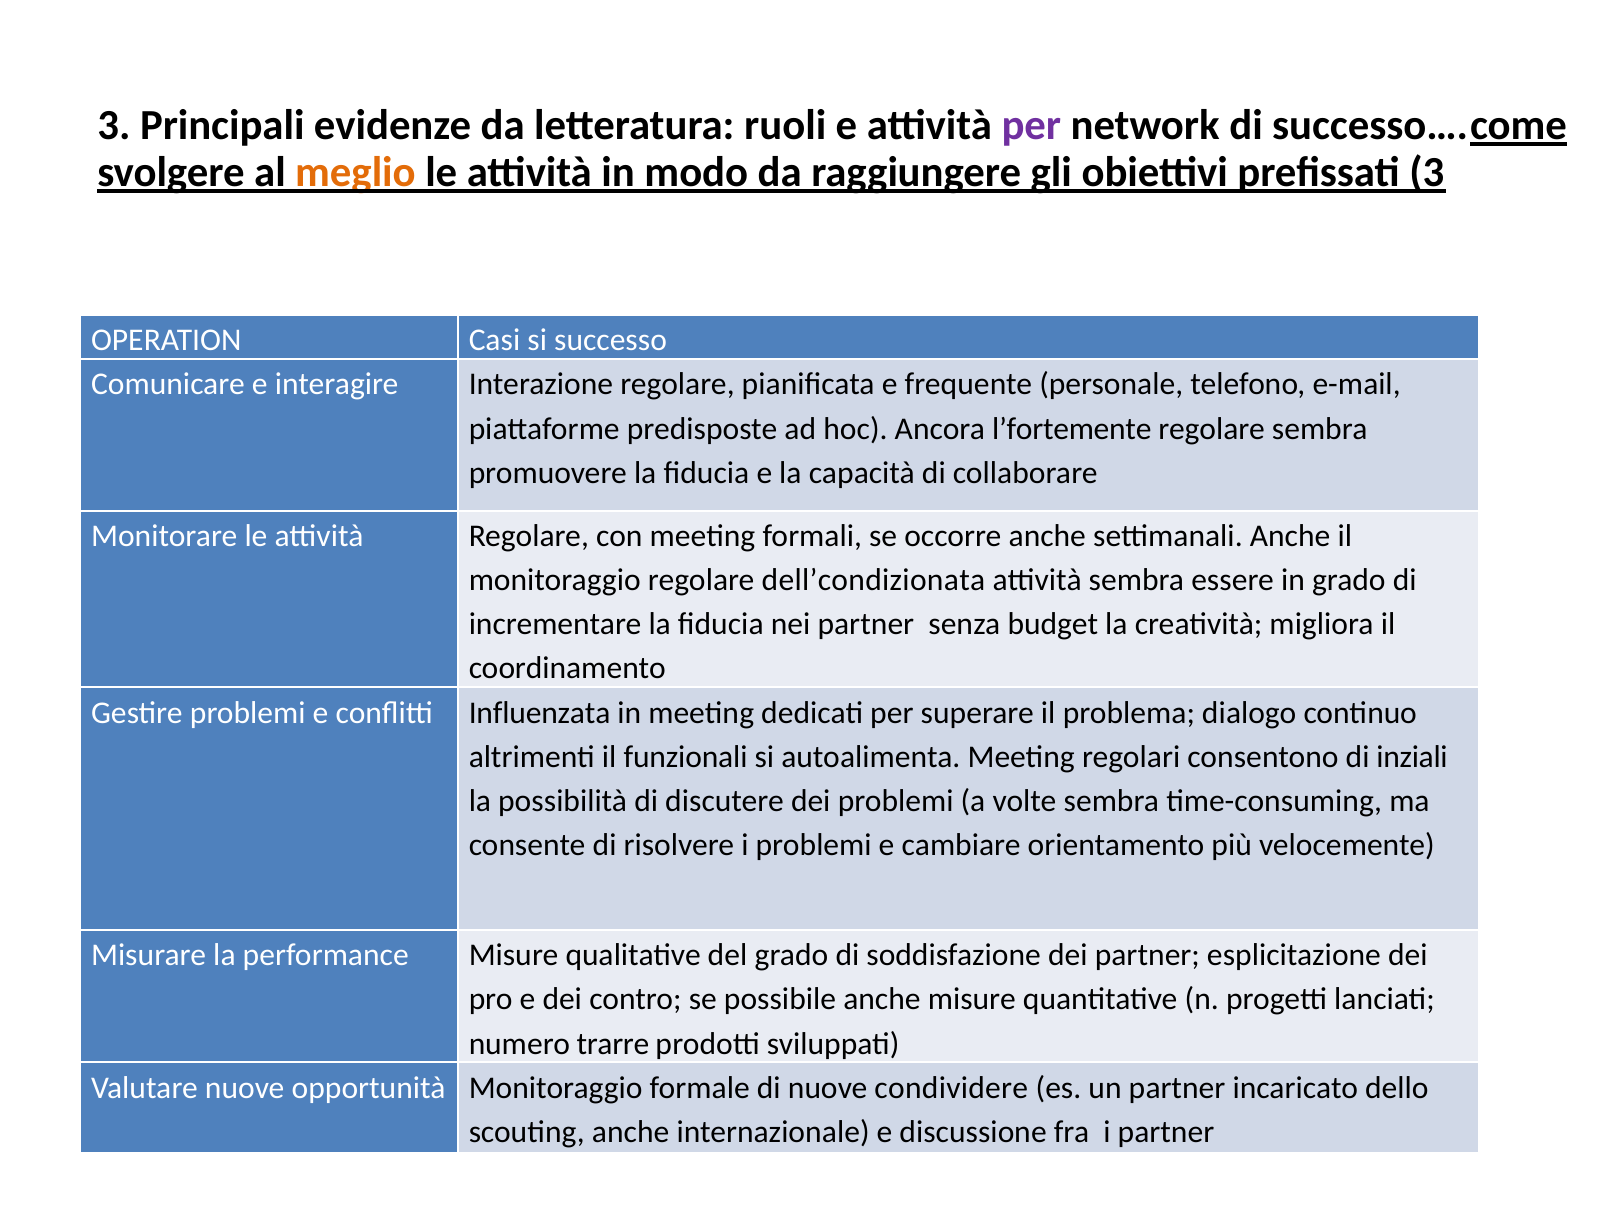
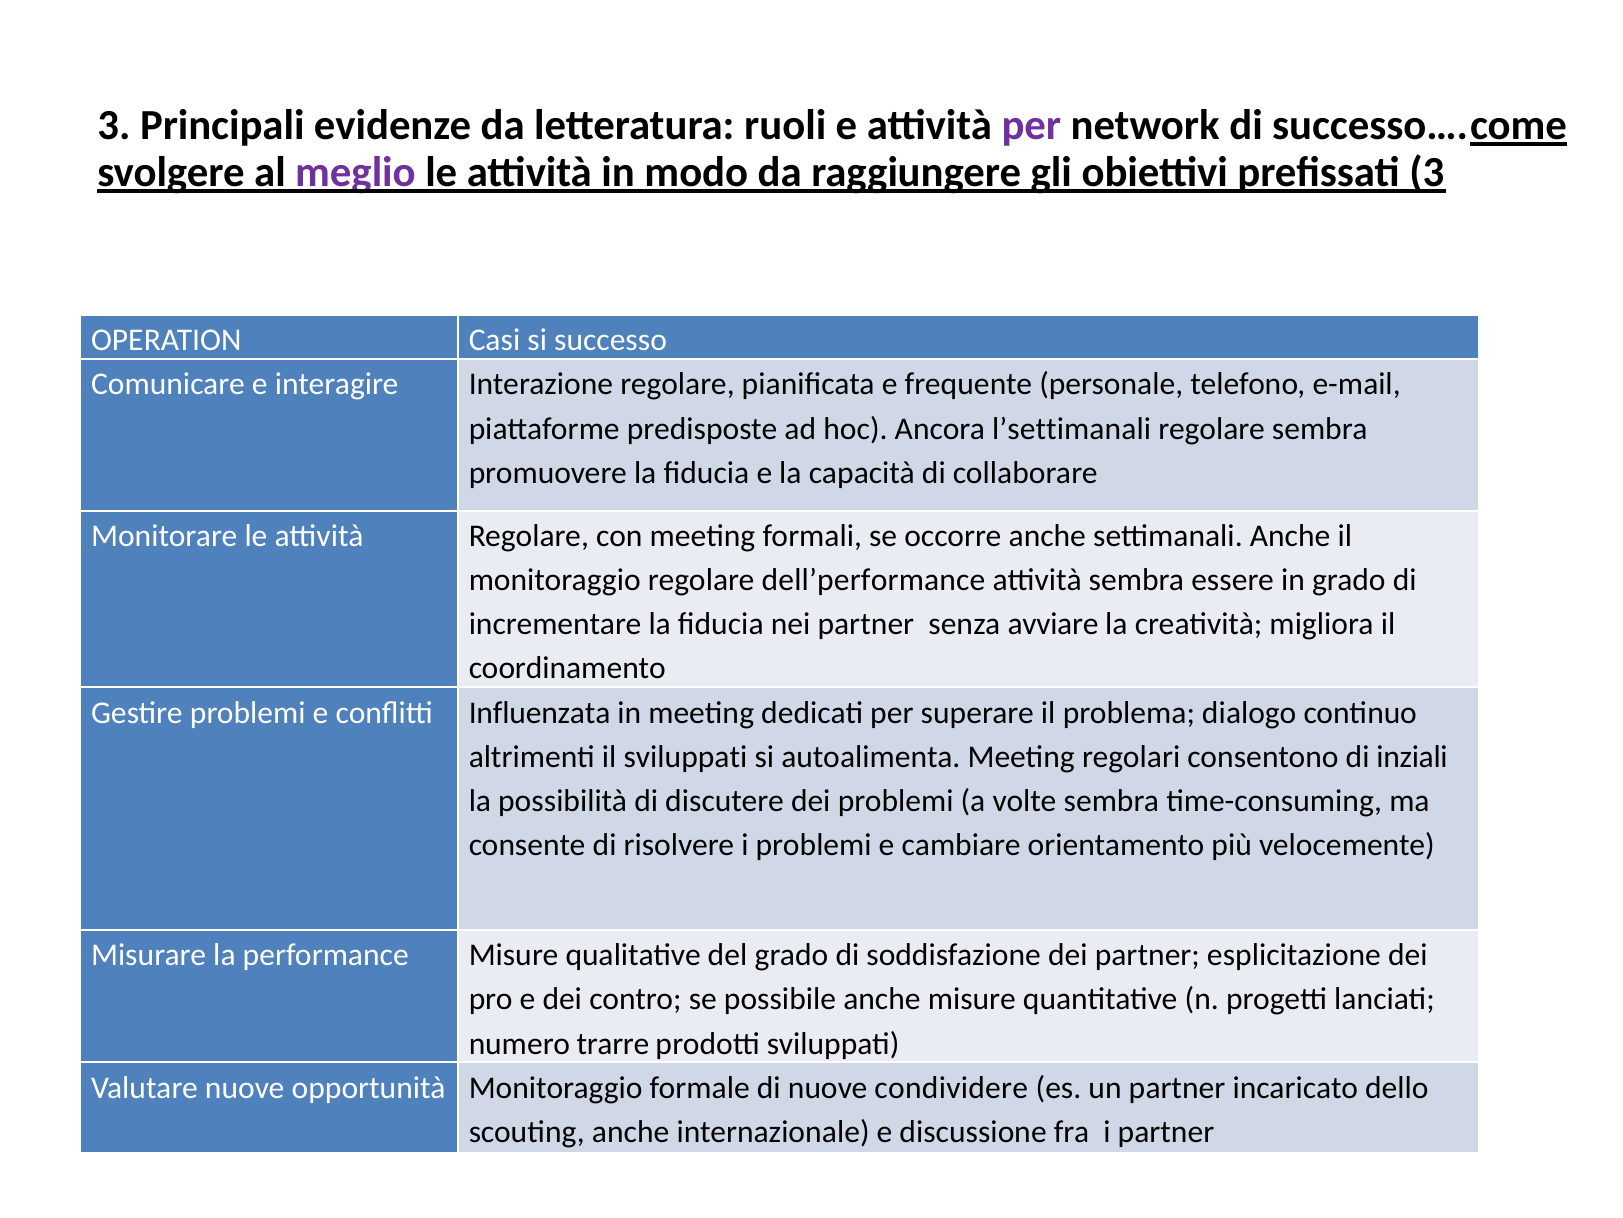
meglio colour: orange -> purple (355, 172)
l’fortemente: l’fortemente -> l’settimanali (1072, 428)
dell’condizionata: dell’condizionata -> dell’performance (874, 580)
budget: budget -> avviare (1053, 624)
il funzionali: funzionali -> sviluppati (685, 756)
